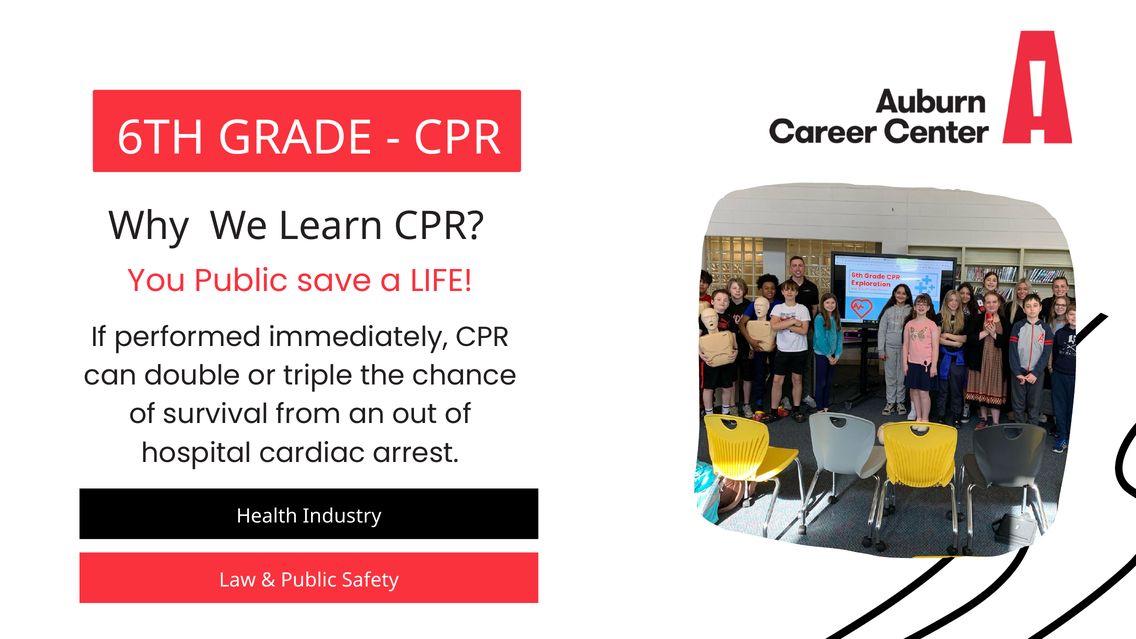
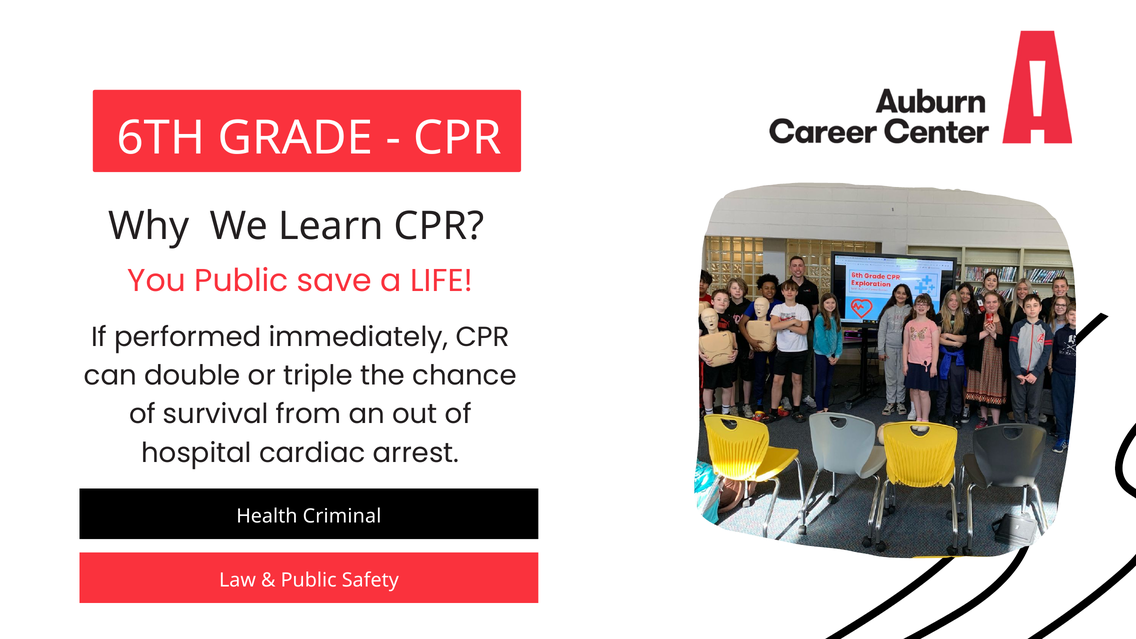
Industry: Industry -> Criminal (342, 516)
